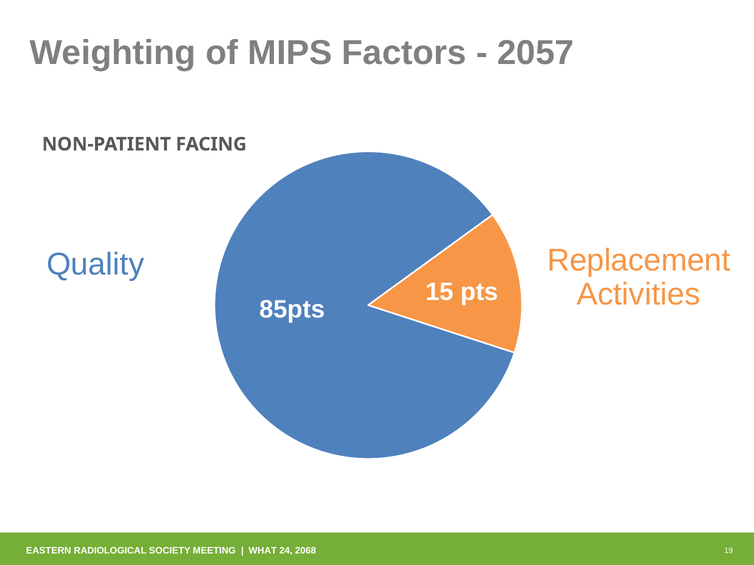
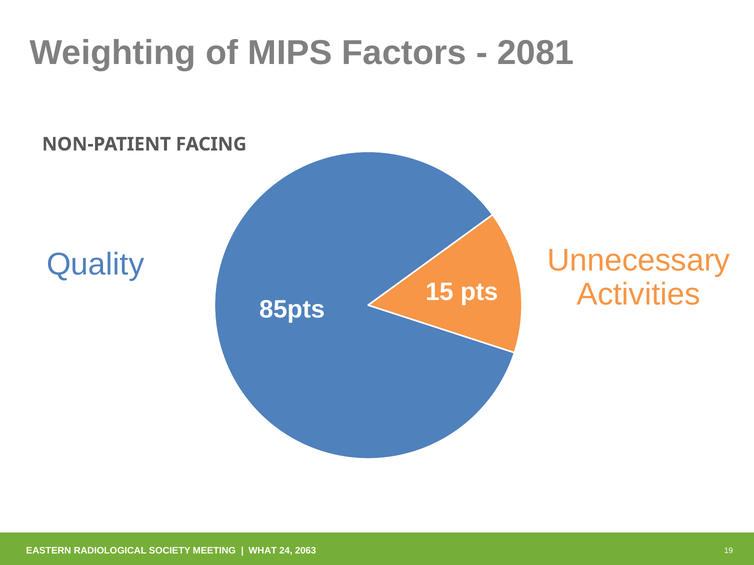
2057: 2057 -> 2081 (536, 53)
Replacement: Replacement -> Unnecessary (639, 261)
2068: 2068 -> 2063 (306, 551)
